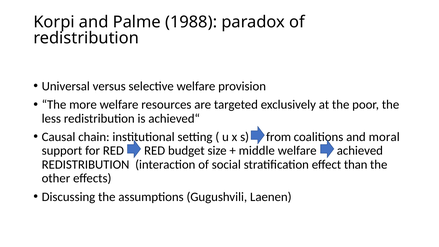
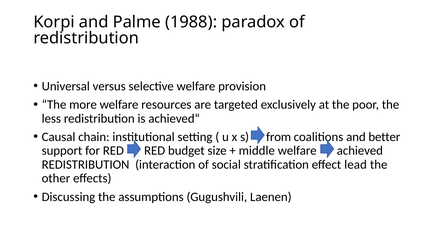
moral: moral -> better (384, 137)
than: than -> lead (356, 165)
